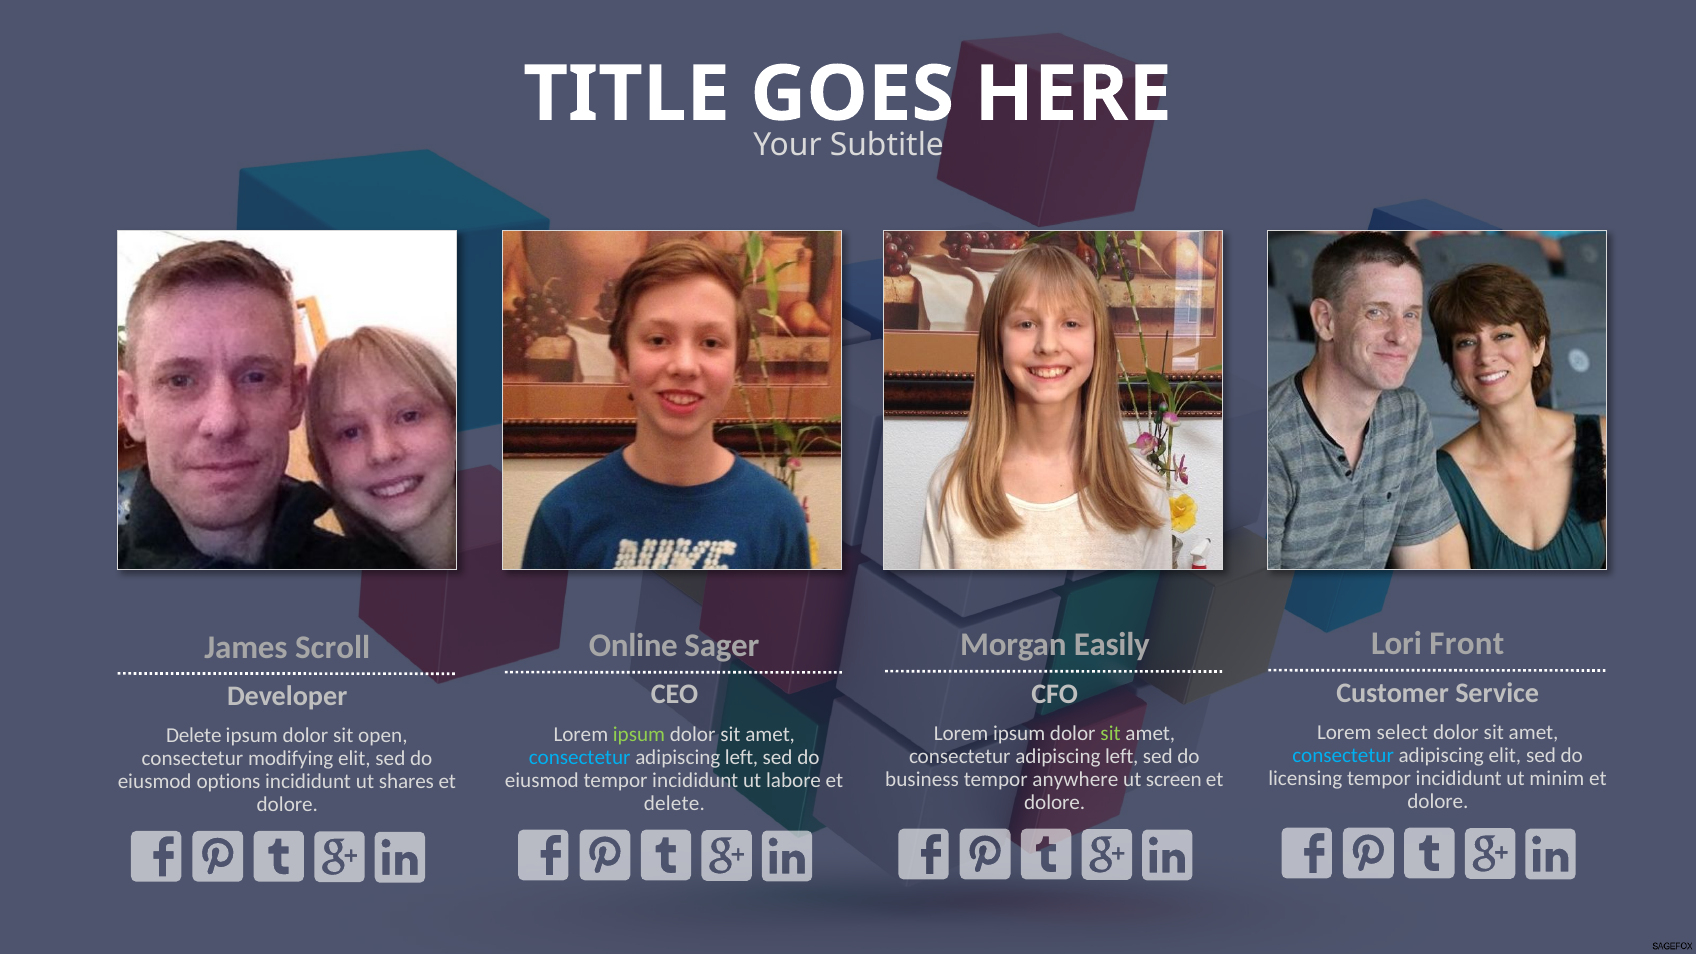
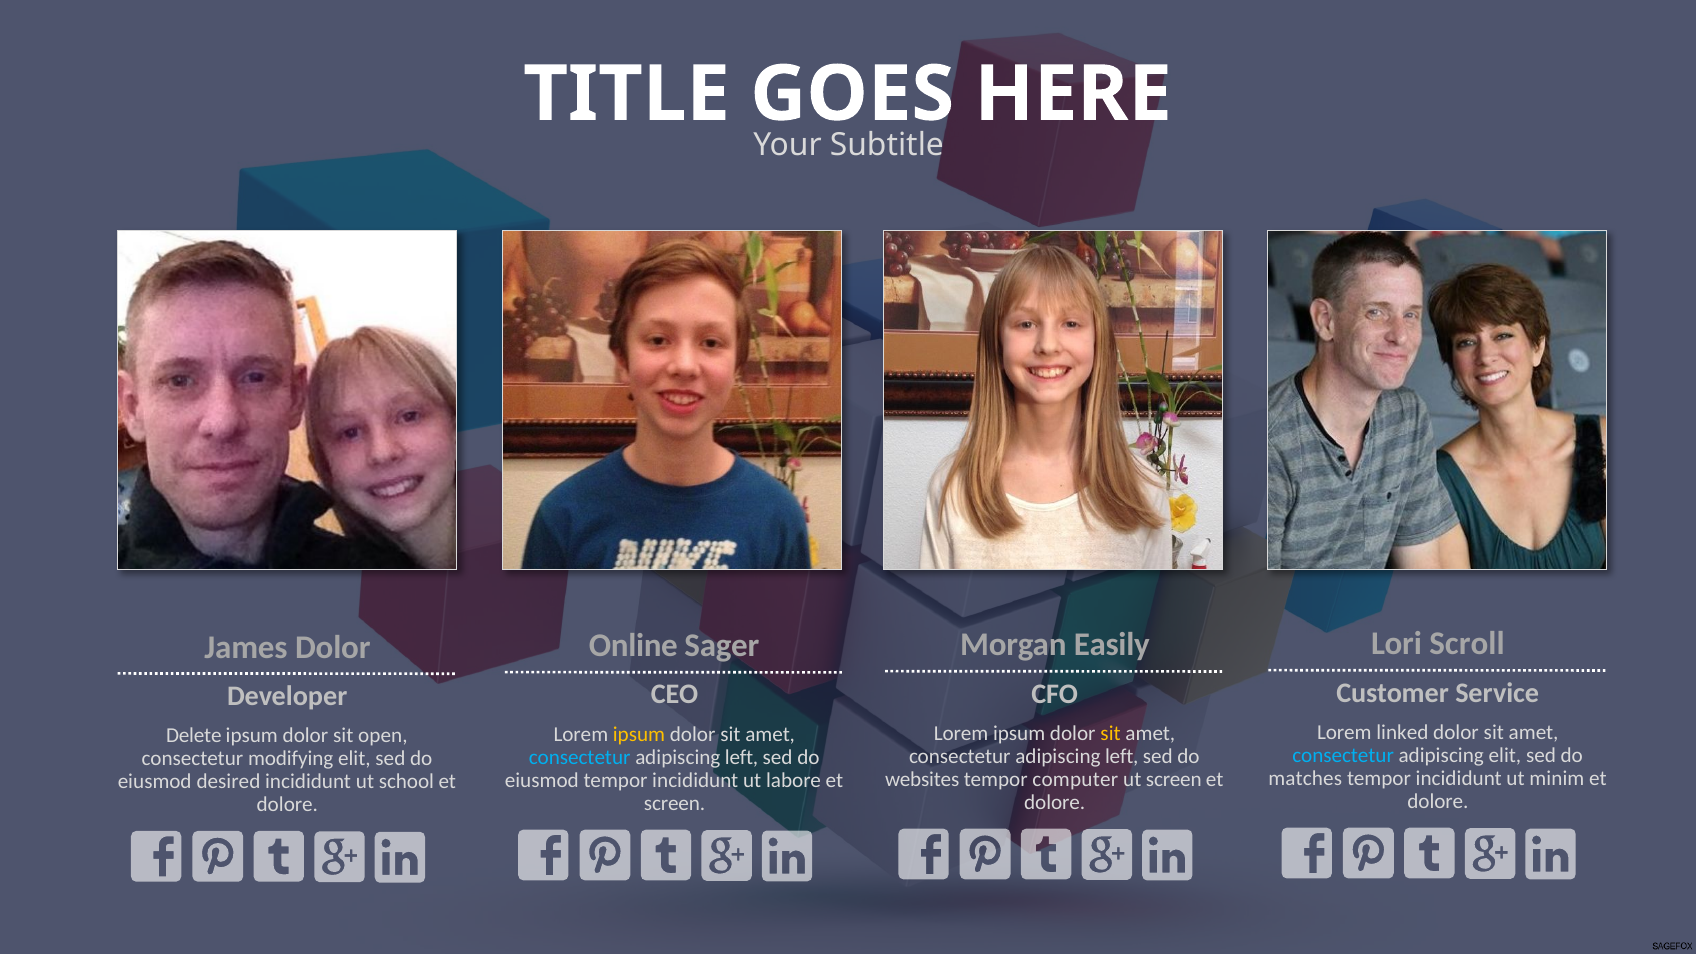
Front: Front -> Scroll (1467, 644)
James Scroll: Scroll -> Dolor (333, 647)
select: select -> linked (1402, 733)
sit colour: light green -> yellow (1111, 734)
ipsum colour: light green -> yellow (639, 735)
licensing: licensing -> matches (1305, 778)
business: business -> websites (922, 779)
anywhere: anywhere -> computer (1075, 779)
options: options -> desired (228, 782)
shares: shares -> school (406, 782)
delete: delete -> screen (675, 803)
